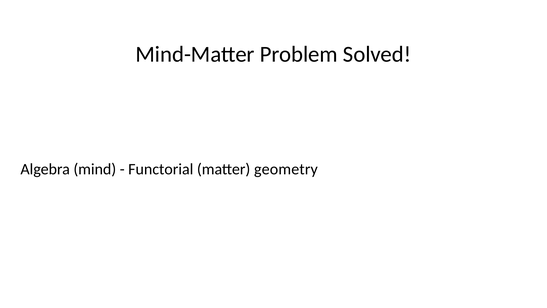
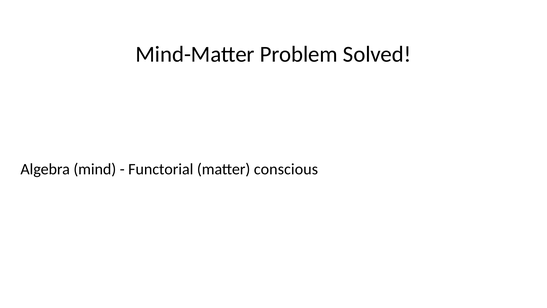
geometry: geometry -> conscious (286, 169)
